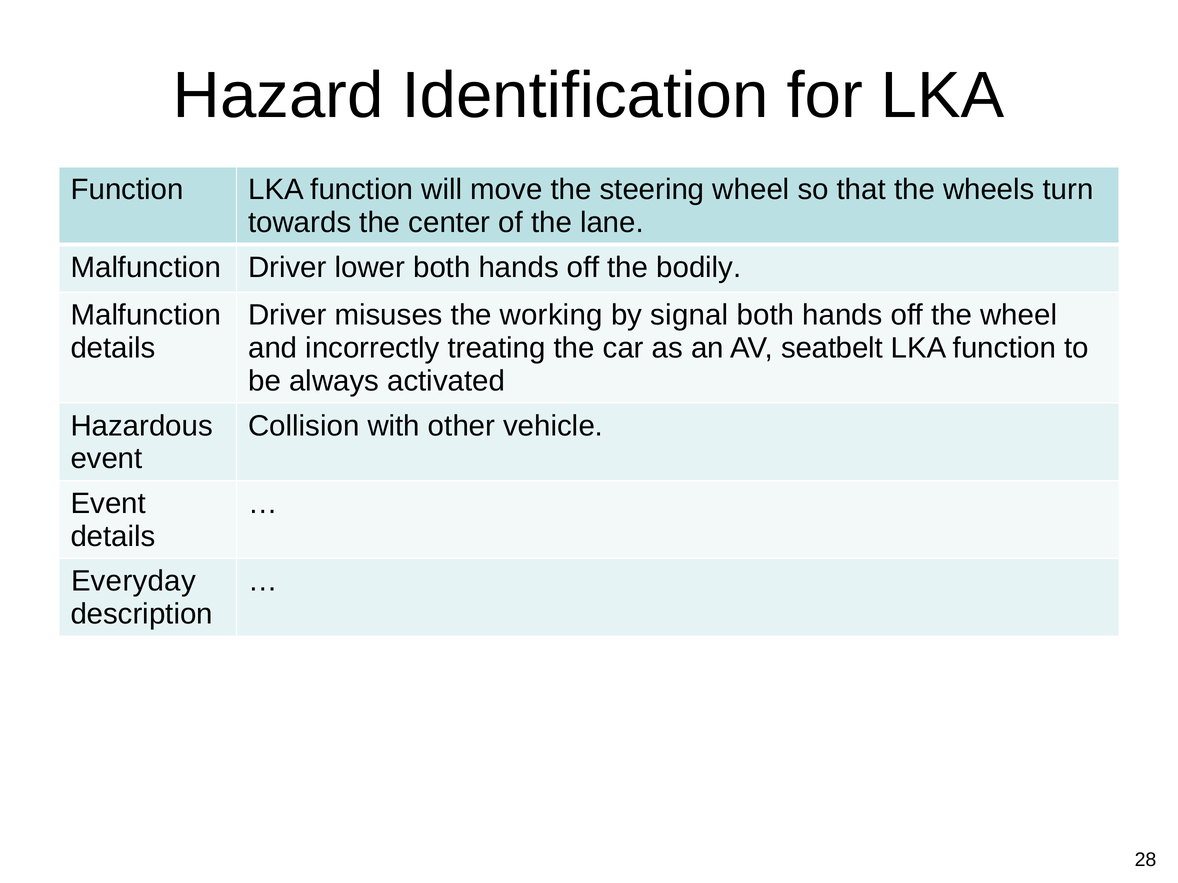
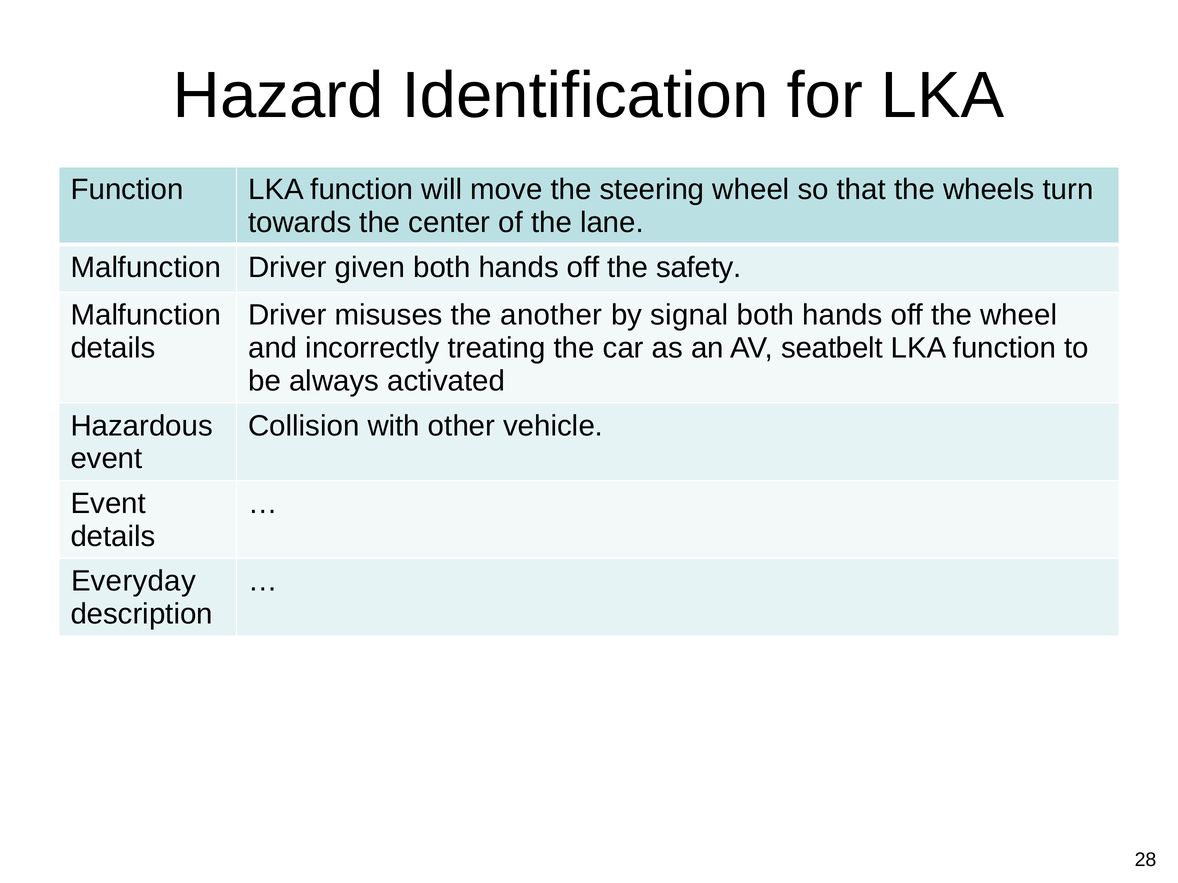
lower: lower -> given (370, 268)
bodily: bodily -> safety (699, 268)
working: working -> another (551, 315)
